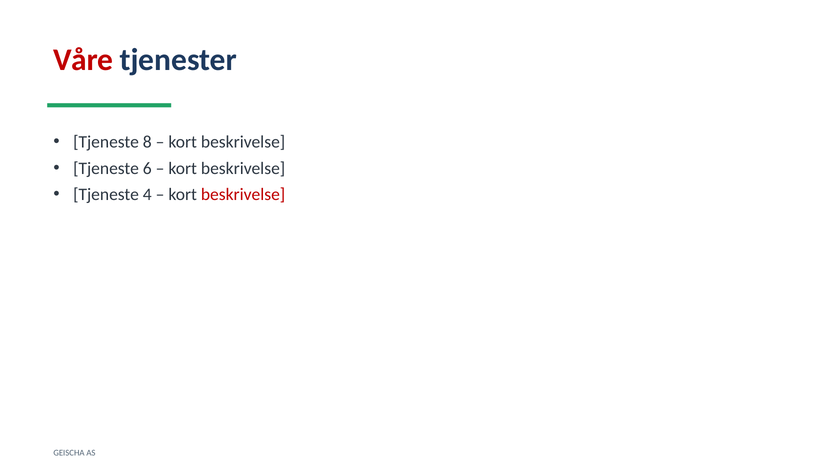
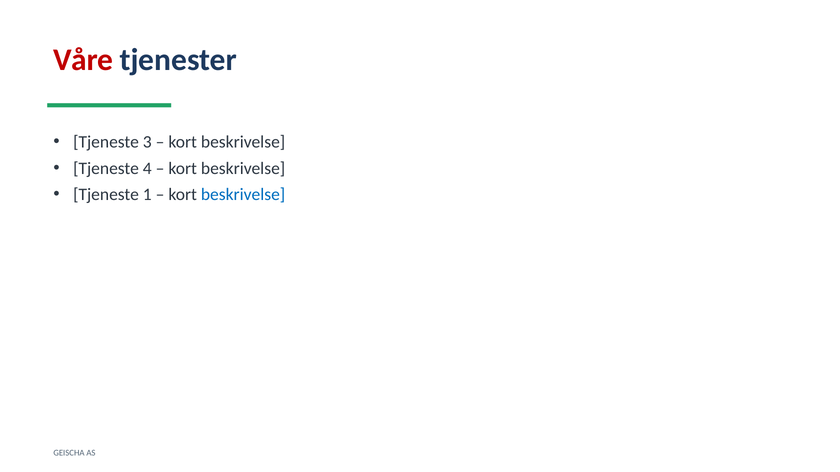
8: 8 -> 3 (147, 142)
6: 6 -> 4 (147, 169)
4: 4 -> 1 (147, 195)
beskrivelse colour: red -> blue (243, 195)
